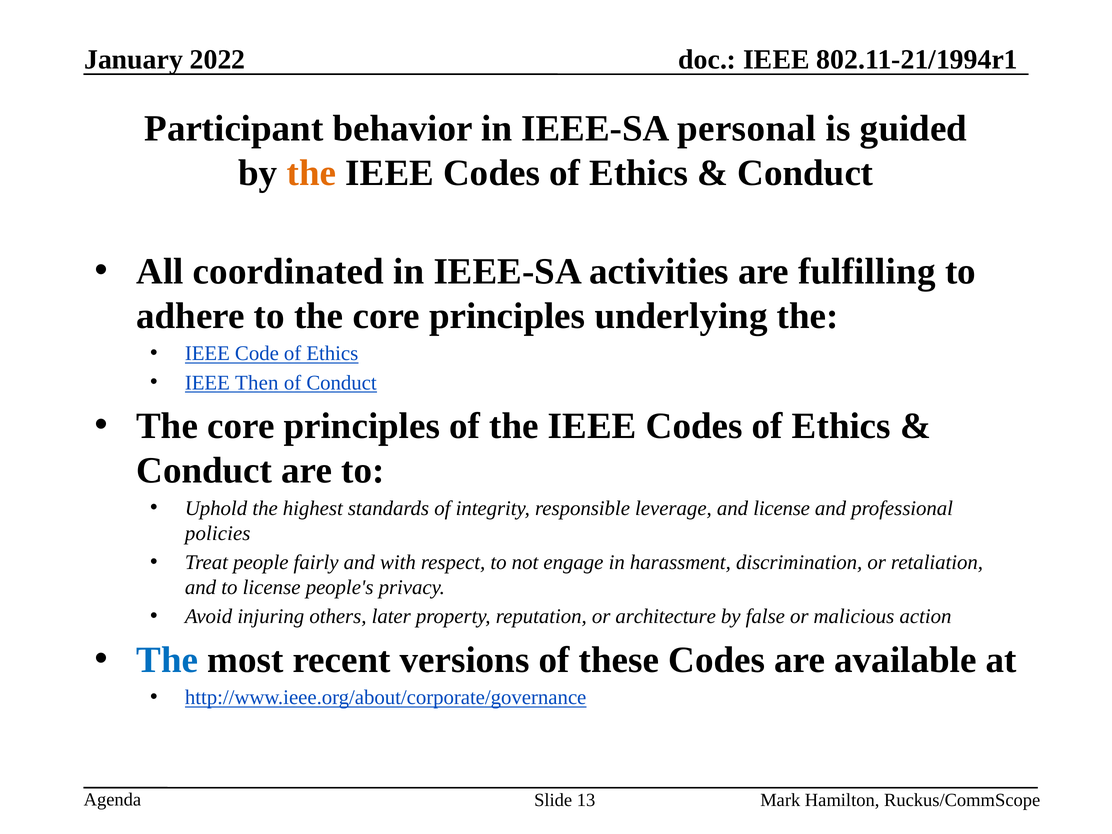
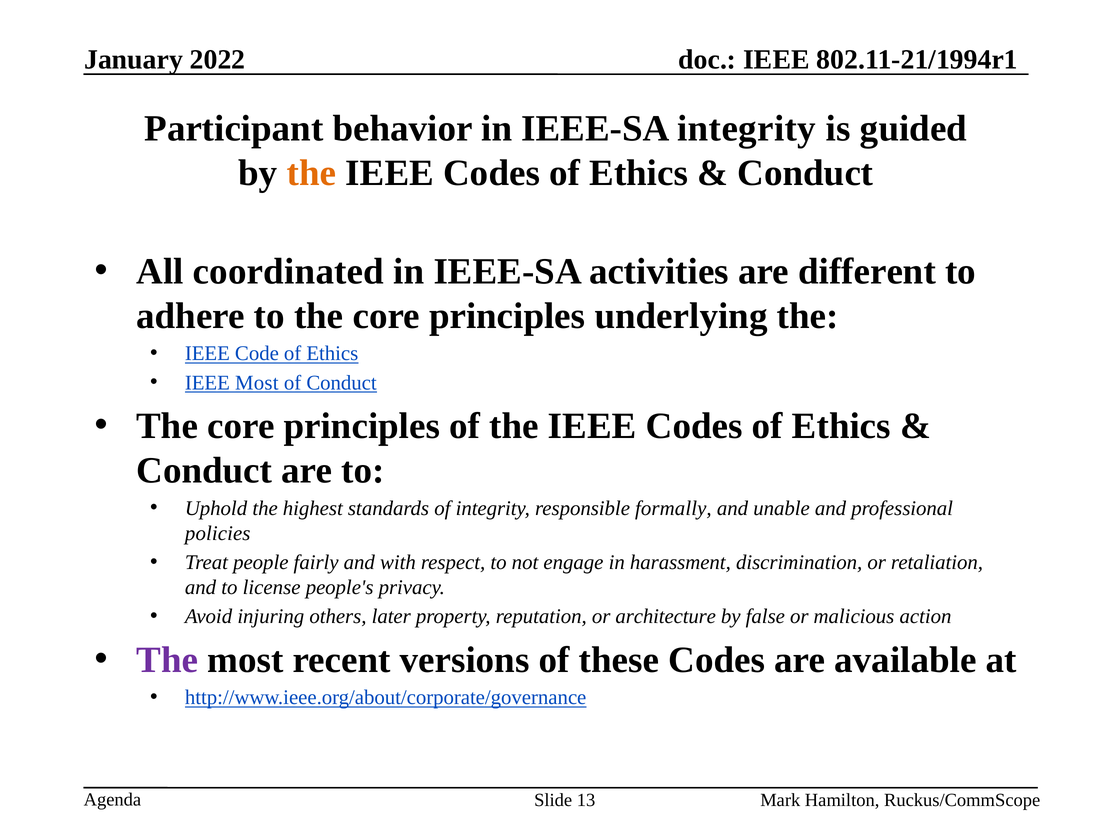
IEEE-SA personal: personal -> integrity (747, 129)
fulfilling: fulfilling -> different (867, 271)
IEEE Then: Then -> Most (257, 383)
leverage: leverage -> formally (673, 508)
and license: license -> unable (782, 508)
The colour: blue -> purple (167, 660)
